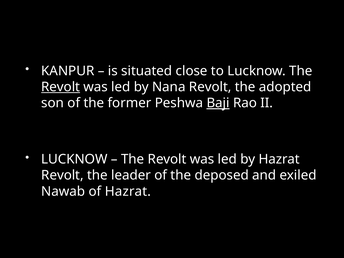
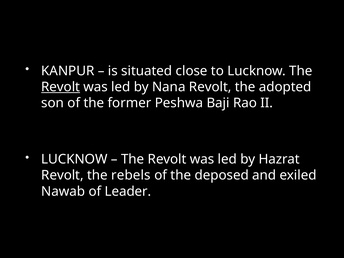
Baji underline: present -> none (218, 103)
leader: leader -> rebels (131, 175)
of Hazrat: Hazrat -> Leader (128, 191)
